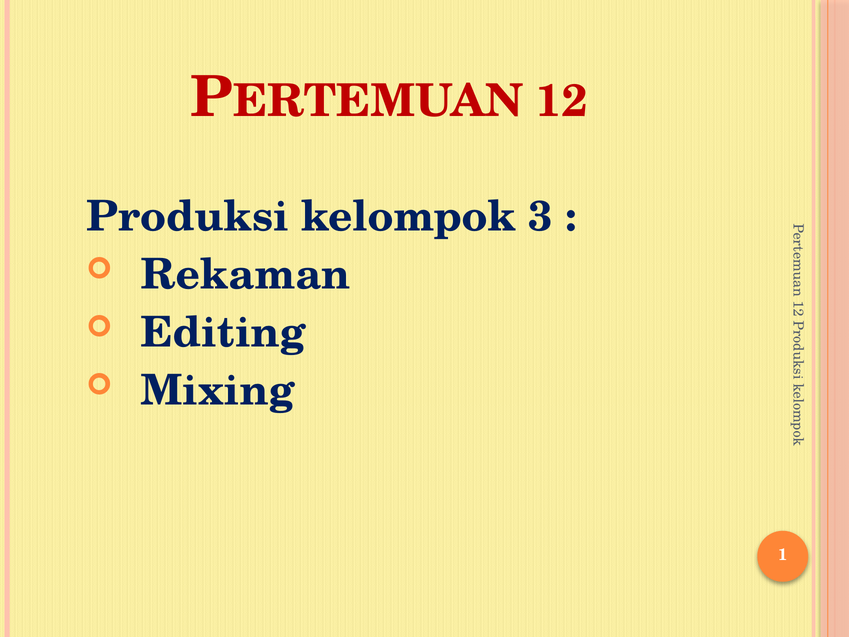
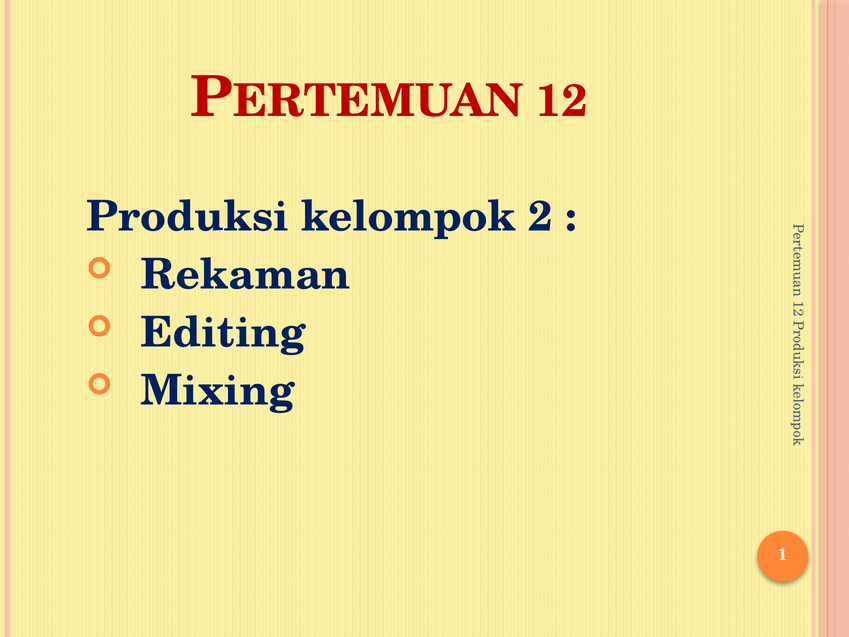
kelompok 3: 3 -> 2 (540, 217)
